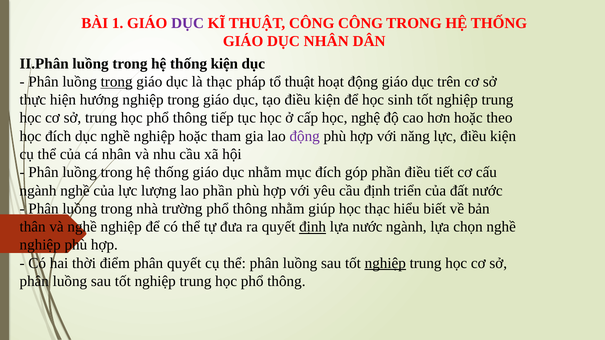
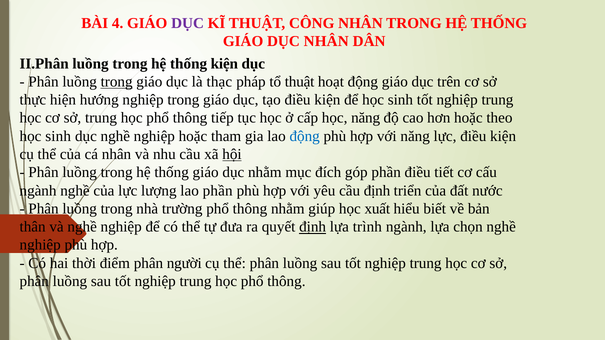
1: 1 -> 4 (118, 23)
CÔNG CÔNG: CÔNG -> NHÂN (360, 23)
học nghệ: nghệ -> năng (366, 118)
đích: đích -> sinh (58, 136)
động colour: purple -> blue (305, 136)
hội underline: none -> present (232, 154)
học thạc: thạc -> xuất (377, 209)
lựa nước: nước -> trình (367, 227)
phân quyết: quyết -> người (184, 263)
nghiệp underline: present -> none (385, 263)
